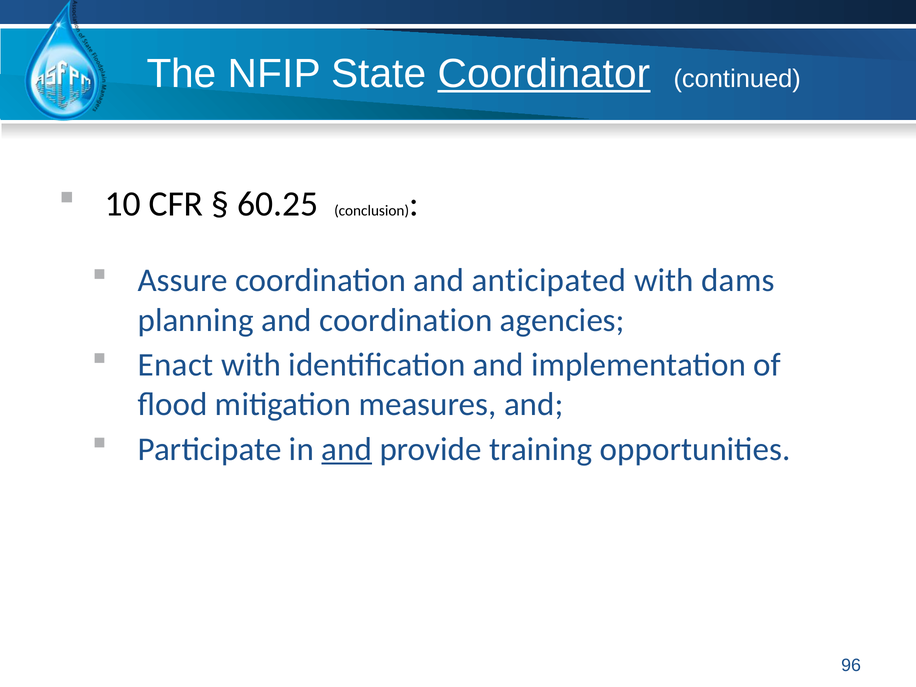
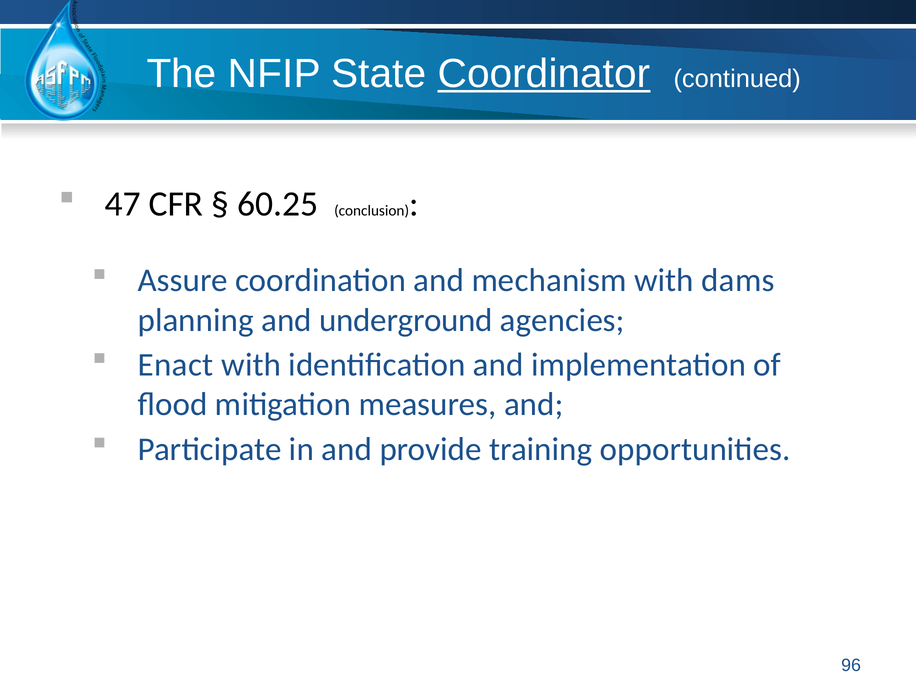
10: 10 -> 47 (123, 204)
anticipated: anticipated -> mechanism (549, 281)
and coordination: coordination -> underground (406, 320)
and underline: present -> none (347, 449)
